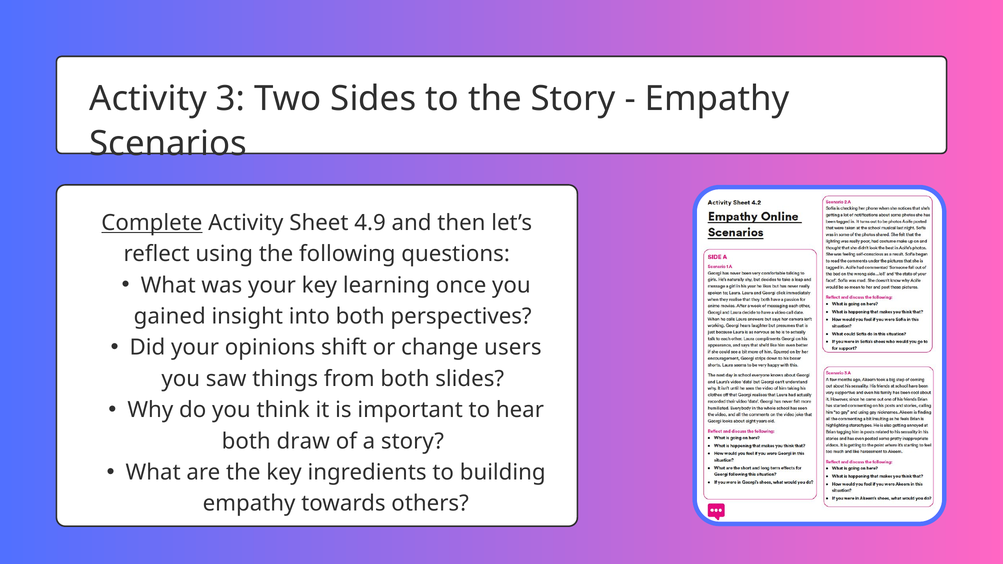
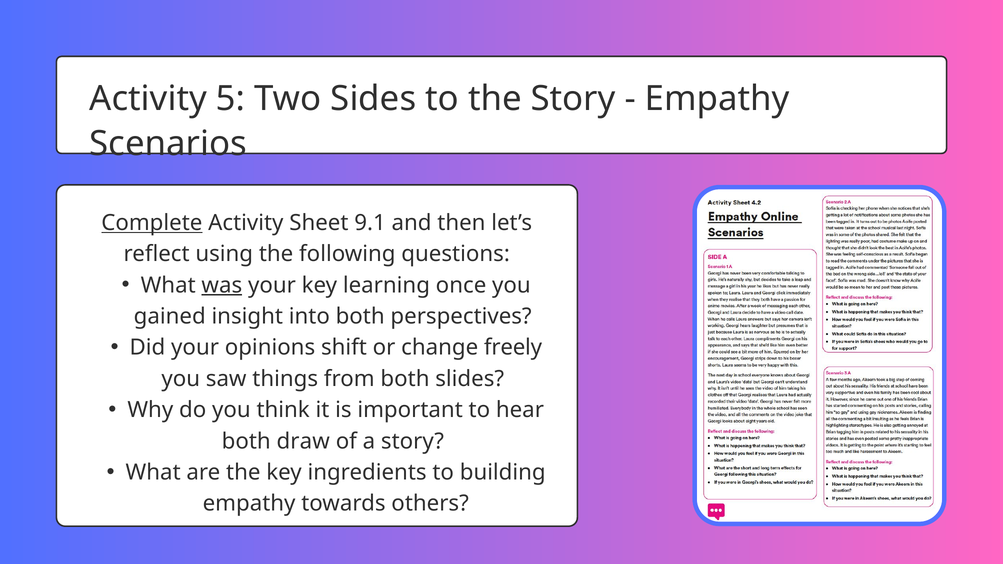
3: 3 -> 5 (231, 99)
4.9: 4.9 -> 9.1 (370, 223)
was underline: none -> present (222, 285)
users: users -> freely (513, 348)
